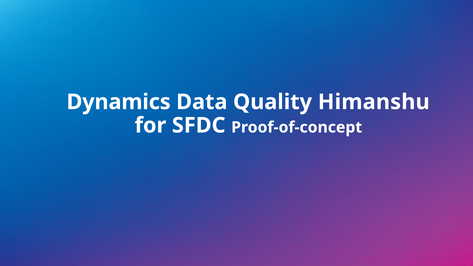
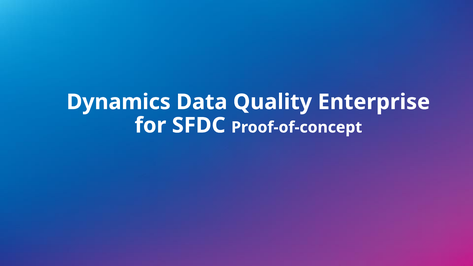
Himanshu: Himanshu -> Enterprise (374, 102)
